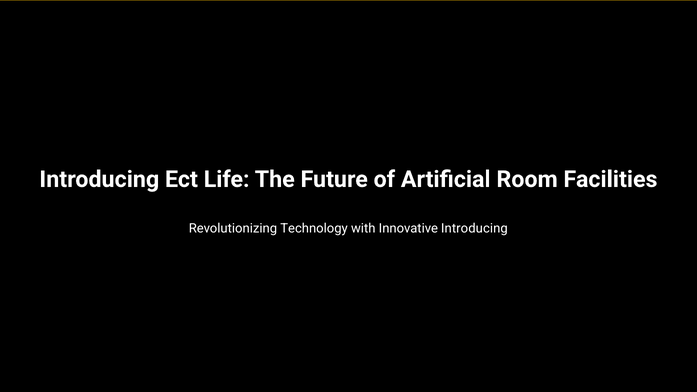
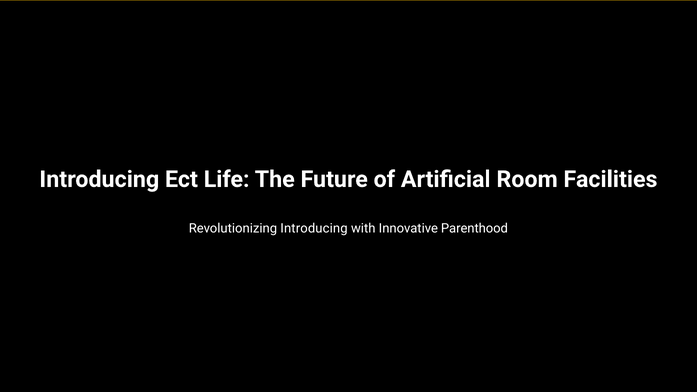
Revolutionizing Technology: Technology -> Introducing (314, 228)
Innovative Introducing: Introducing -> Parenthood (474, 228)
